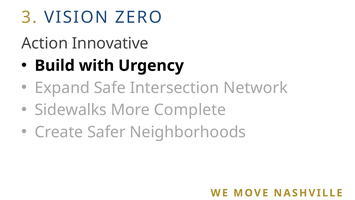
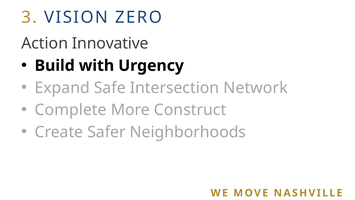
Sidewalks: Sidewalks -> Complete (71, 110)
Complete: Complete -> Construct (190, 110)
